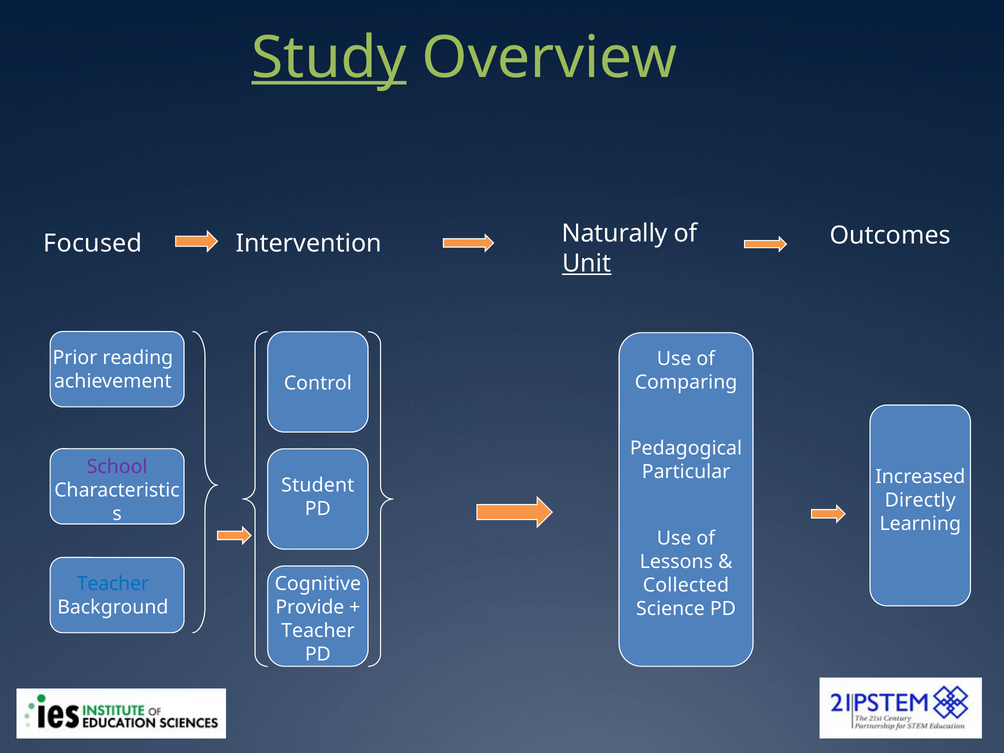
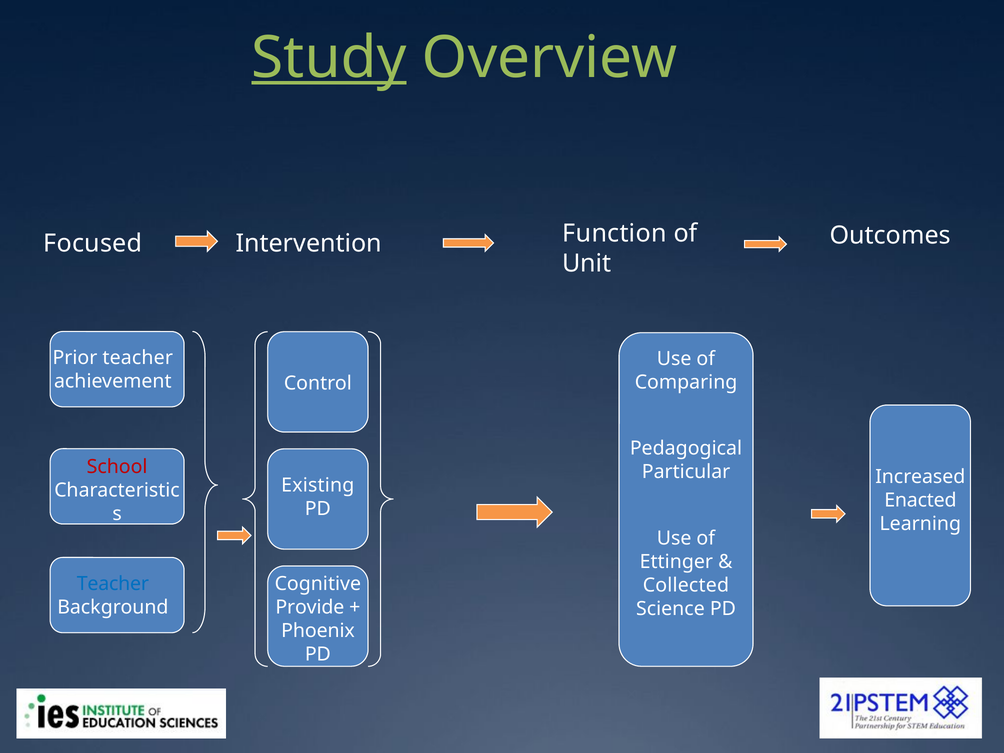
Naturally: Naturally -> Function (615, 233)
Unit underline: present -> none (587, 263)
Prior reading: reading -> teacher (138, 358)
School colour: purple -> red (117, 467)
Student: Student -> Existing (318, 485)
Directly: Directly -> Enacted (920, 500)
Lessons: Lessons -> Ettinger (676, 562)
Teacher: Teacher -> Phoenix (318, 631)
